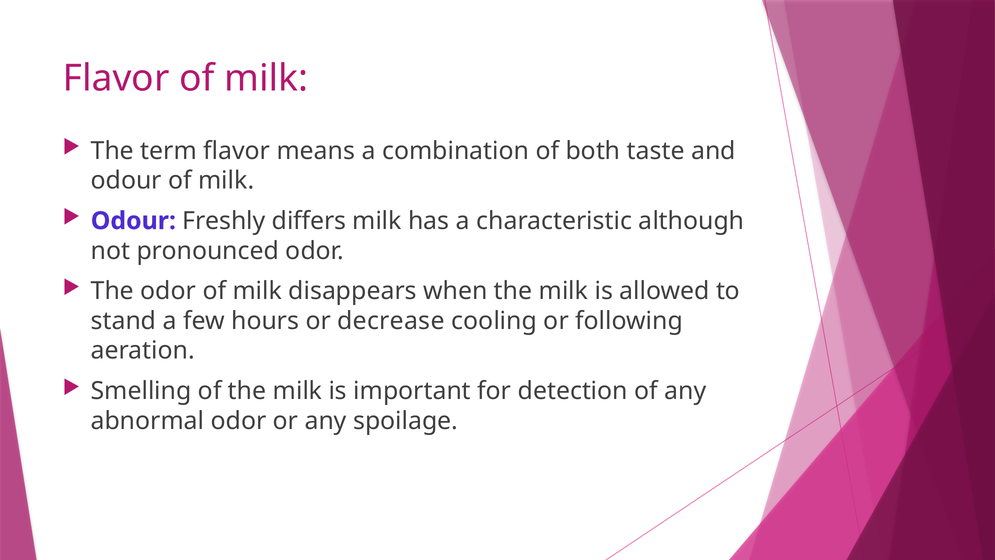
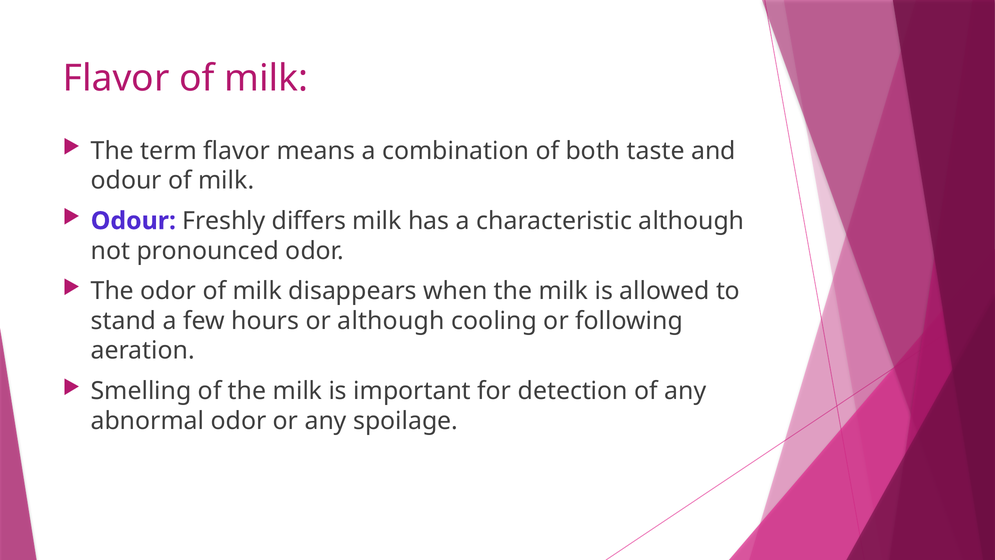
or decrease: decrease -> although (391, 321)
